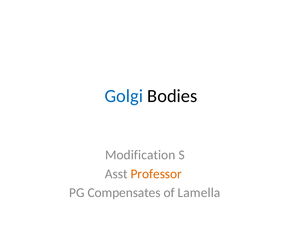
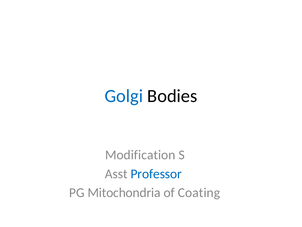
Professor colour: orange -> blue (156, 173)
Compensates: Compensates -> Mitochondria (124, 192)
Lamella: Lamella -> Coating (199, 192)
